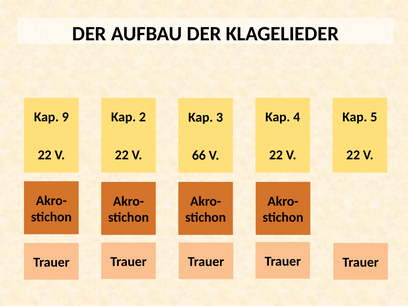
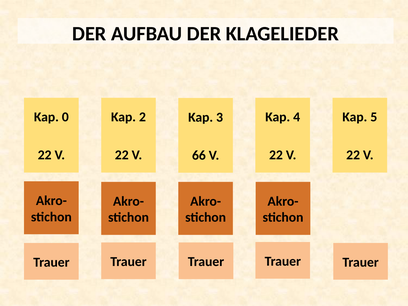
9: 9 -> 0 (65, 117)
